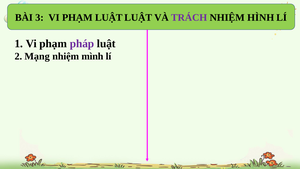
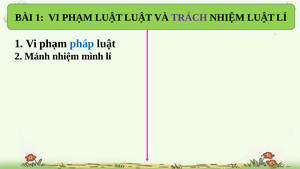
BÀI 3: 3 -> 1 (39, 17)
NHIỆM HÌNH: HÌNH -> LUẬT (261, 17)
pháp colour: purple -> blue (82, 44)
Mạng: Mạng -> Mảnh (37, 56)
